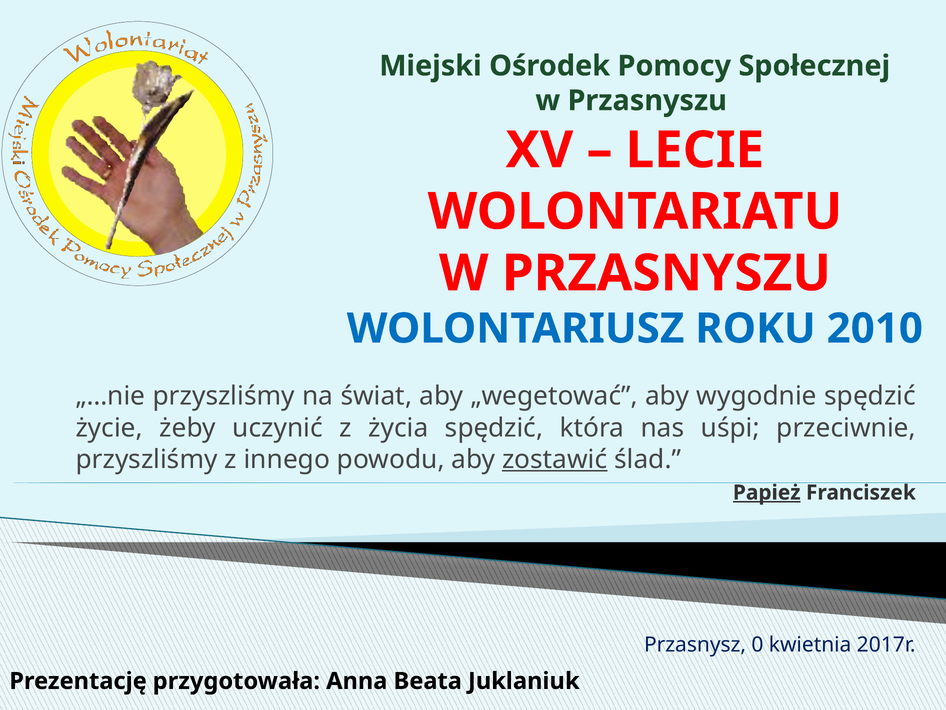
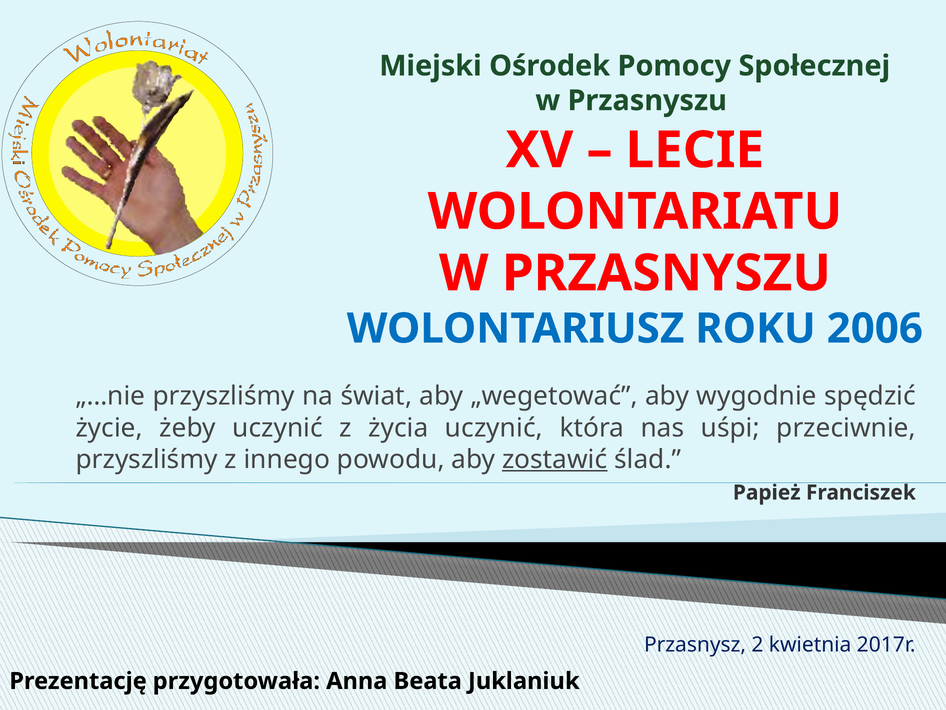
2010: 2010 -> 2006 (875, 328)
życia spędzić: spędzić -> uczynić (494, 428)
Papież underline: present -> none (767, 492)
0: 0 -> 2 (757, 644)
